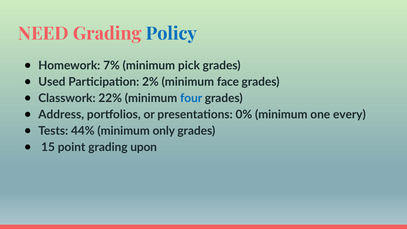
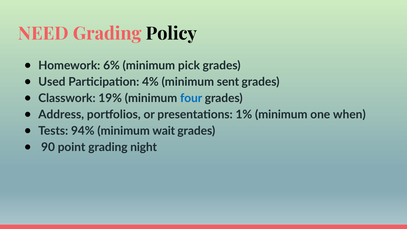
Policy colour: blue -> black (171, 34)
7%: 7% -> 6% (111, 65)
2%: 2% -> 4% (150, 82)
face: face -> sent (228, 82)
22%: 22% -> 19% (110, 98)
0%: 0% -> 1% (244, 115)
every: every -> when (349, 115)
44%: 44% -> 94% (83, 131)
only: only -> wait (164, 131)
15: 15 -> 90 (48, 147)
upon: upon -> night (144, 147)
